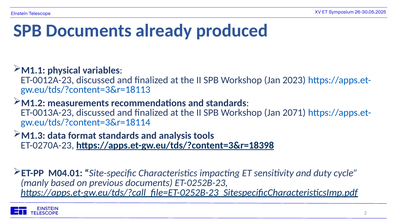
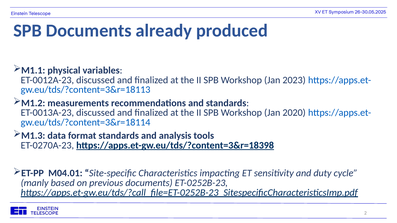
2071: 2071 -> 2020 (294, 113)
